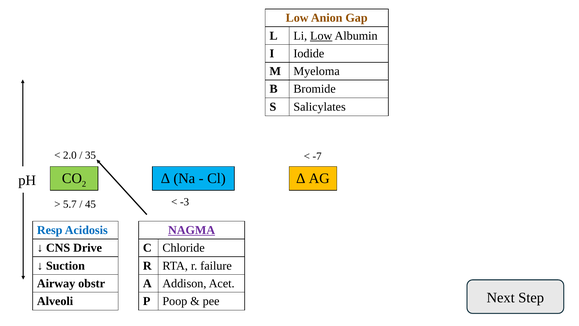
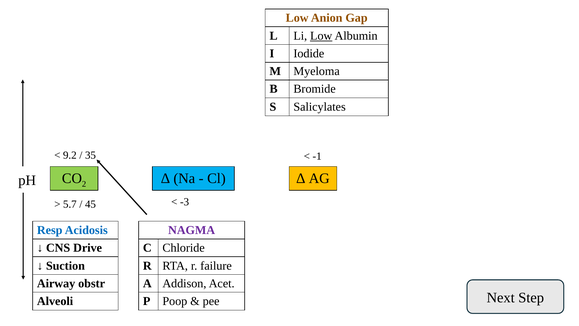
2.0: 2.0 -> 9.2 (70, 155)
-7: -7 -> -1 (317, 156)
NAGMA underline: present -> none (192, 230)
